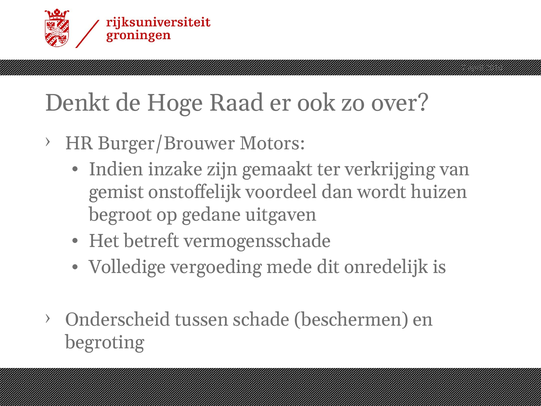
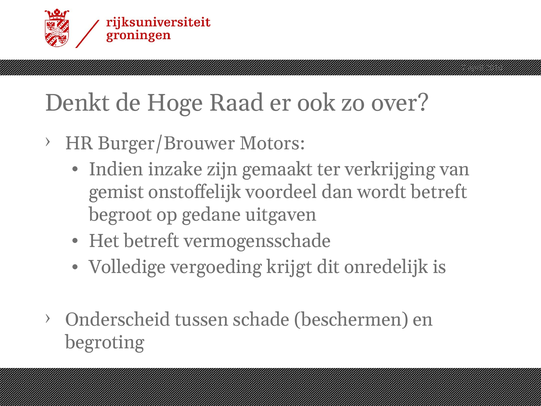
wordt huizen: huizen -> betreft (439, 192)
mede: mede -> krijgt (289, 267)
